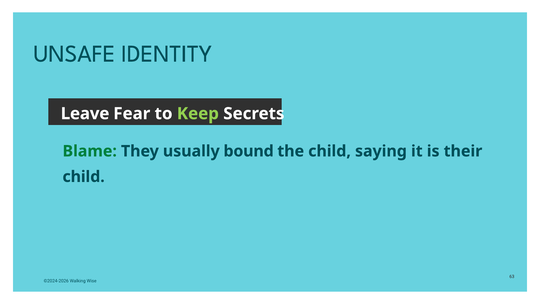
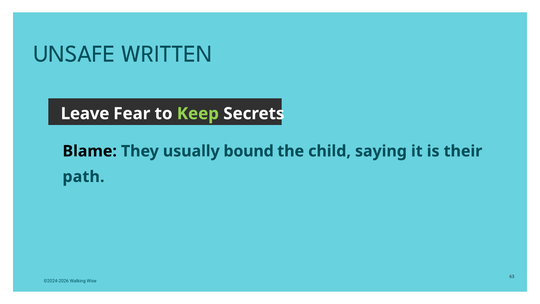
IDENTITY: IDENTITY -> WRITTEN (167, 54)
Blame colour: green -> black (90, 151)
child: child -> path (83, 177)
